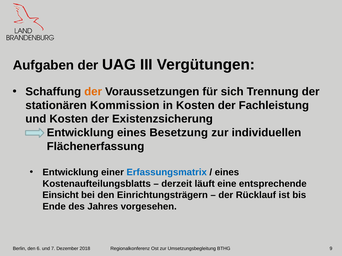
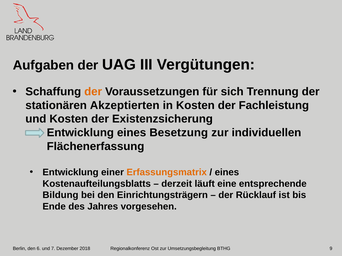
Kommission: Kommission -> Akzeptierten (125, 106)
Erfassungsmatrix colour: blue -> orange (167, 173)
Einsicht: Einsicht -> Bildung (60, 195)
